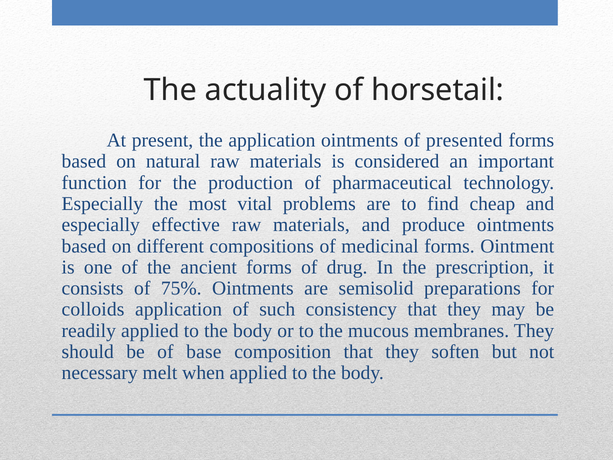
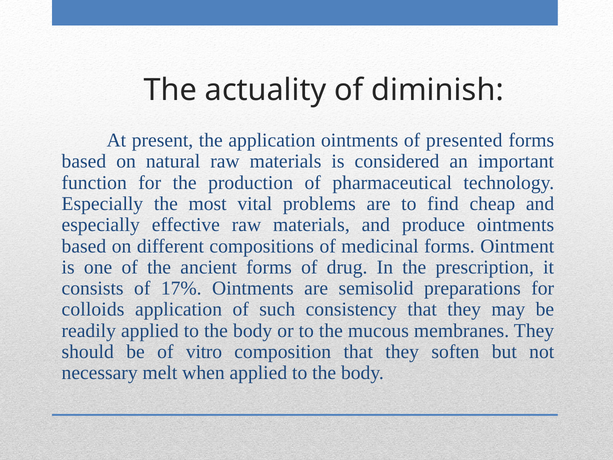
horsetail: horsetail -> diminish (438, 90)
75%: 75% -> 17% (181, 288)
base: base -> vitro (204, 352)
